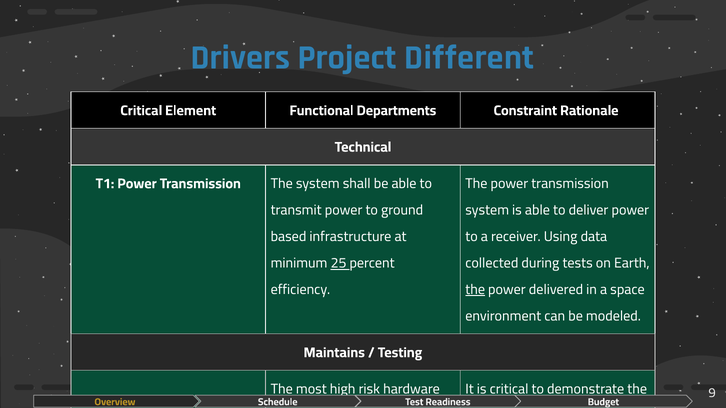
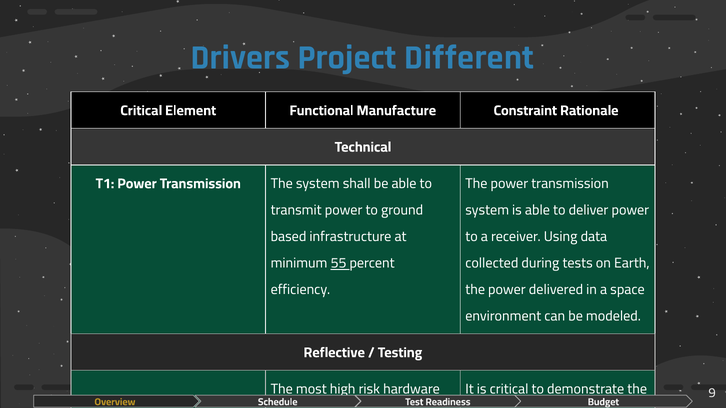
Departments: Departments -> Manufacture (396, 111)
25: 25 -> 55 (339, 263)
the underline: present -> none (475, 290)
Maintains: Maintains -> Reflective (334, 353)
